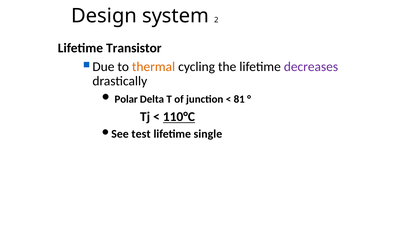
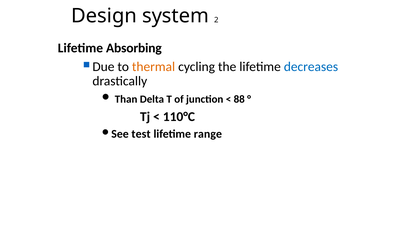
Transistor: Transistor -> Absorbing (134, 48)
decreases colour: purple -> blue (311, 67)
Polar: Polar -> Than (126, 100)
81: 81 -> 88 (239, 100)
110°C underline: present -> none (179, 117)
single: single -> range (208, 134)
